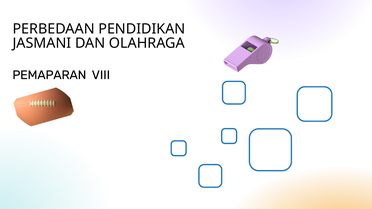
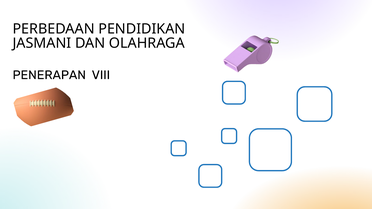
PEMAPARAN: PEMAPARAN -> PENERAPAN (49, 75)
